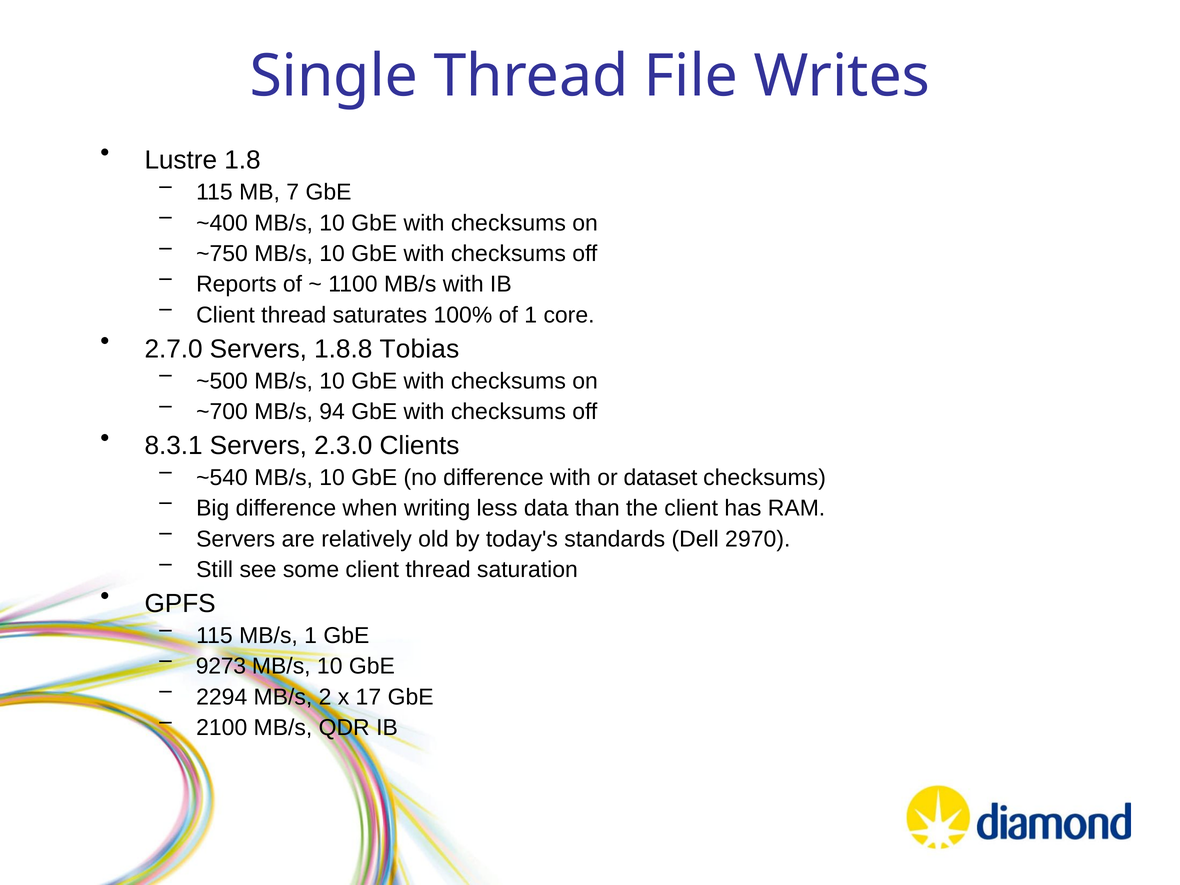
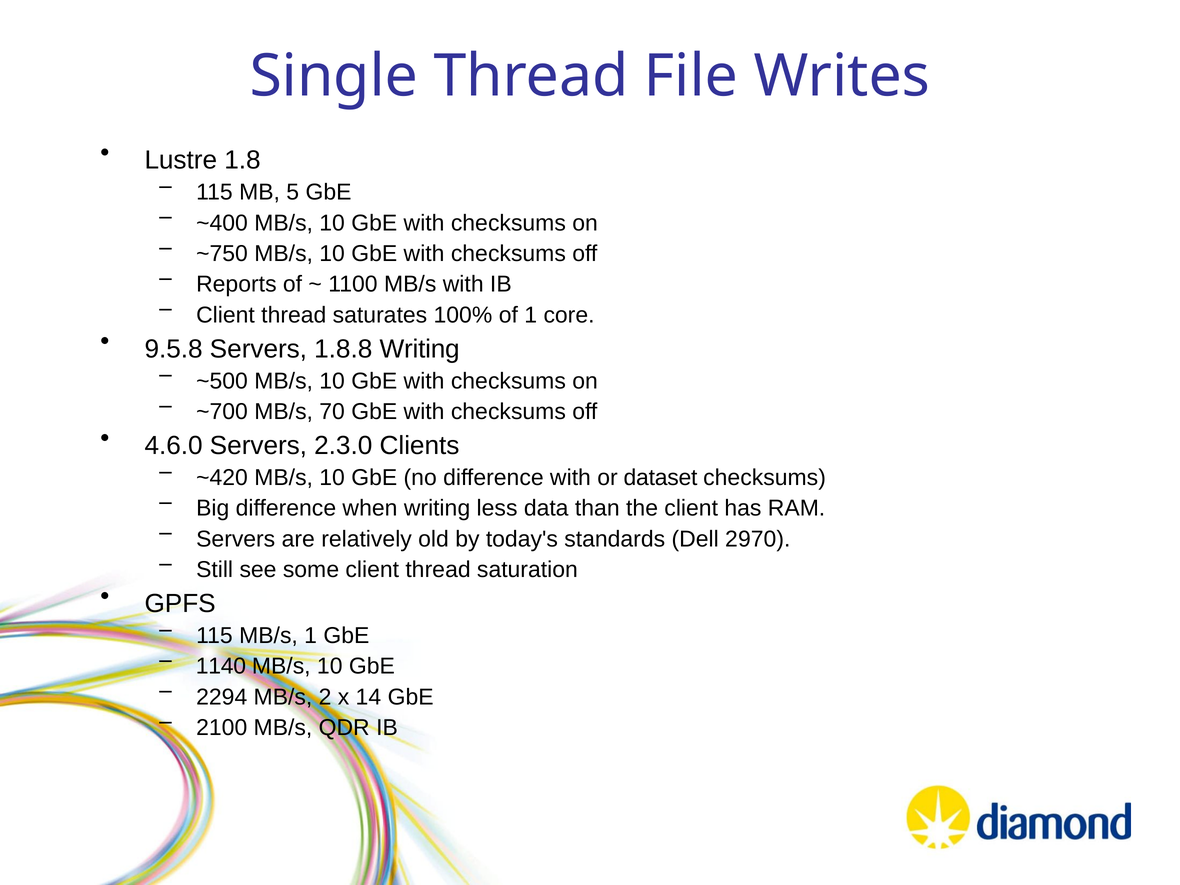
7: 7 -> 5 (293, 192)
2.7.0: 2.7.0 -> 9.5.8 (174, 349)
1.8.8 Tobias: Tobias -> Writing (420, 349)
94: 94 -> 70 (332, 412)
8.3.1: 8.3.1 -> 4.6.0 (174, 446)
~540: ~540 -> ~420 (222, 478)
9273: 9273 -> 1140 (221, 666)
17: 17 -> 14 (368, 697)
